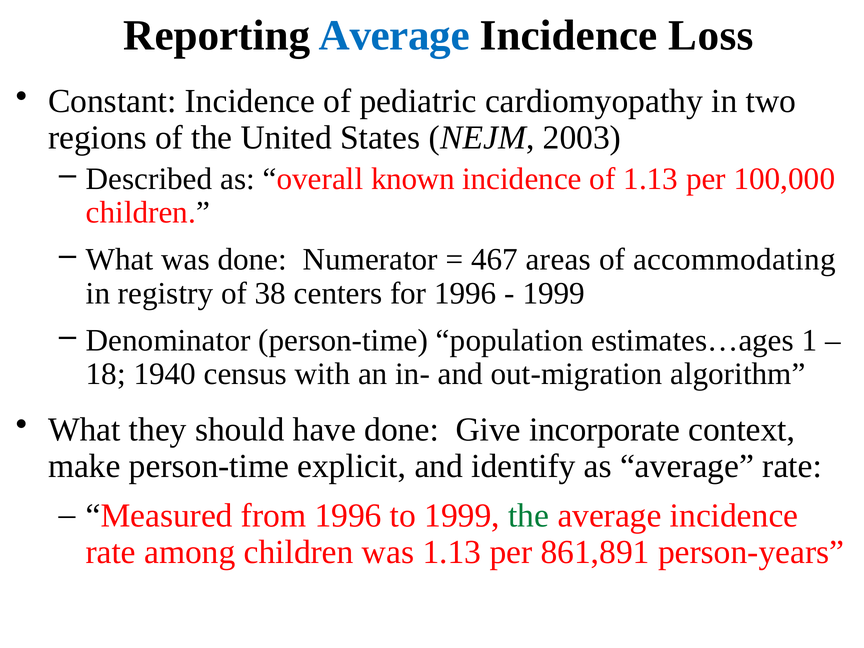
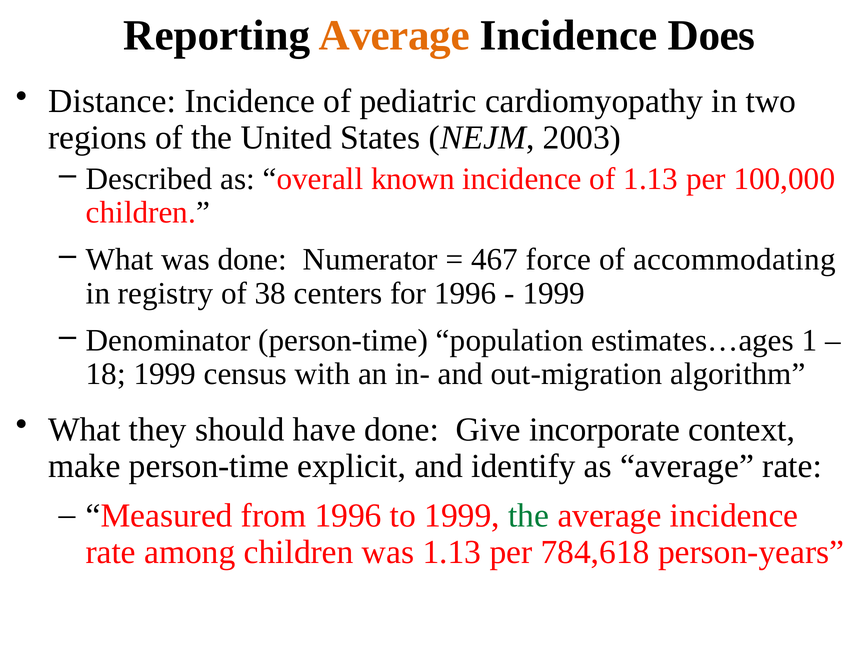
Average colour: blue -> orange (394, 35)
Loss: Loss -> Does (712, 35)
Constant: Constant -> Distance (112, 101)
areas: areas -> force (558, 260)
18 1940: 1940 -> 1999 (165, 374)
861,891: 861,891 -> 784,618 (595, 552)
